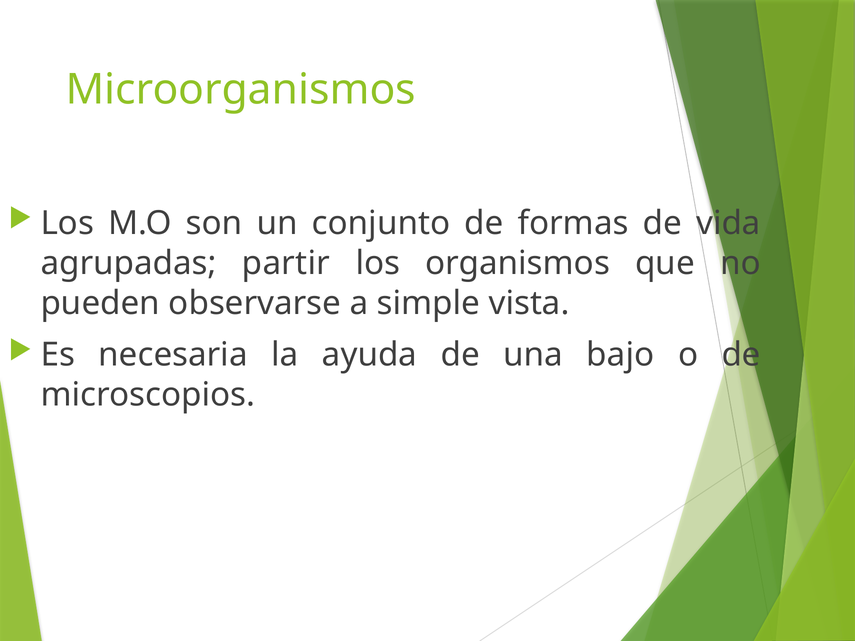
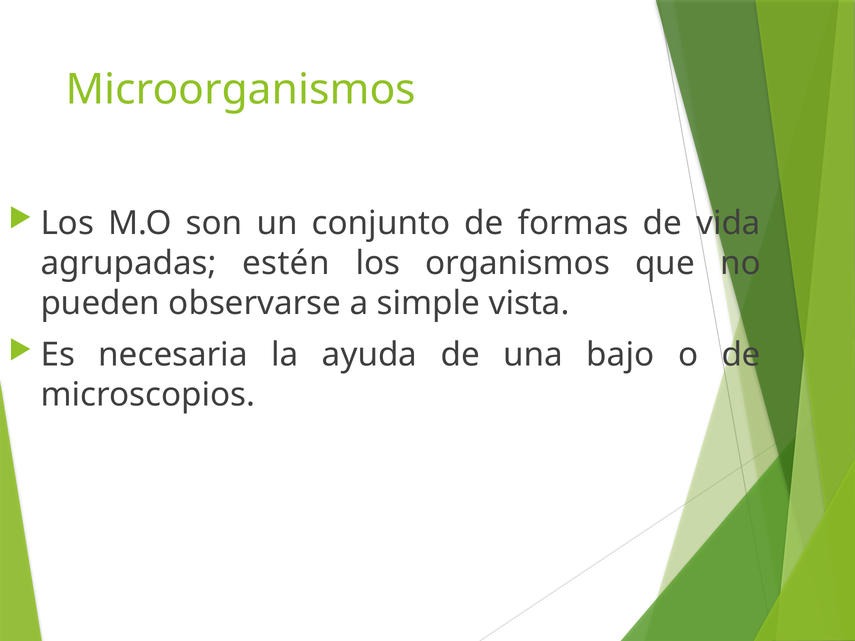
partir: partir -> estén (286, 263)
